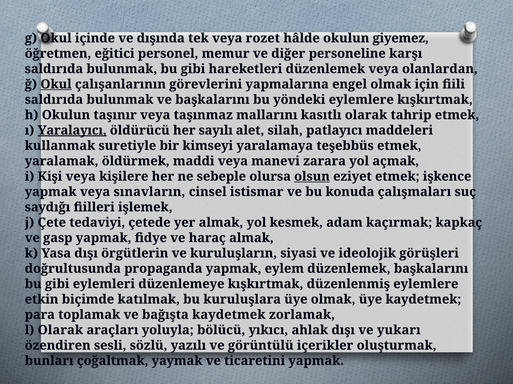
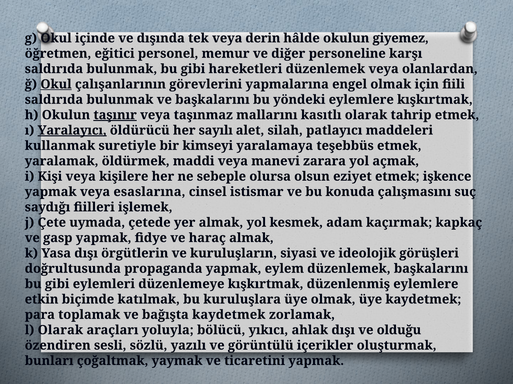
rozet: rozet -> derin (263, 38)
taşınır underline: none -> present (115, 115)
olsun underline: present -> none (312, 177)
sınavların: sınavların -> esaslarına (149, 192)
çalışmaları: çalışmaları -> çalışmasını (414, 192)
tedaviyi: tedaviyi -> uymada (97, 223)
yukarı: yukarı -> olduğu (399, 331)
